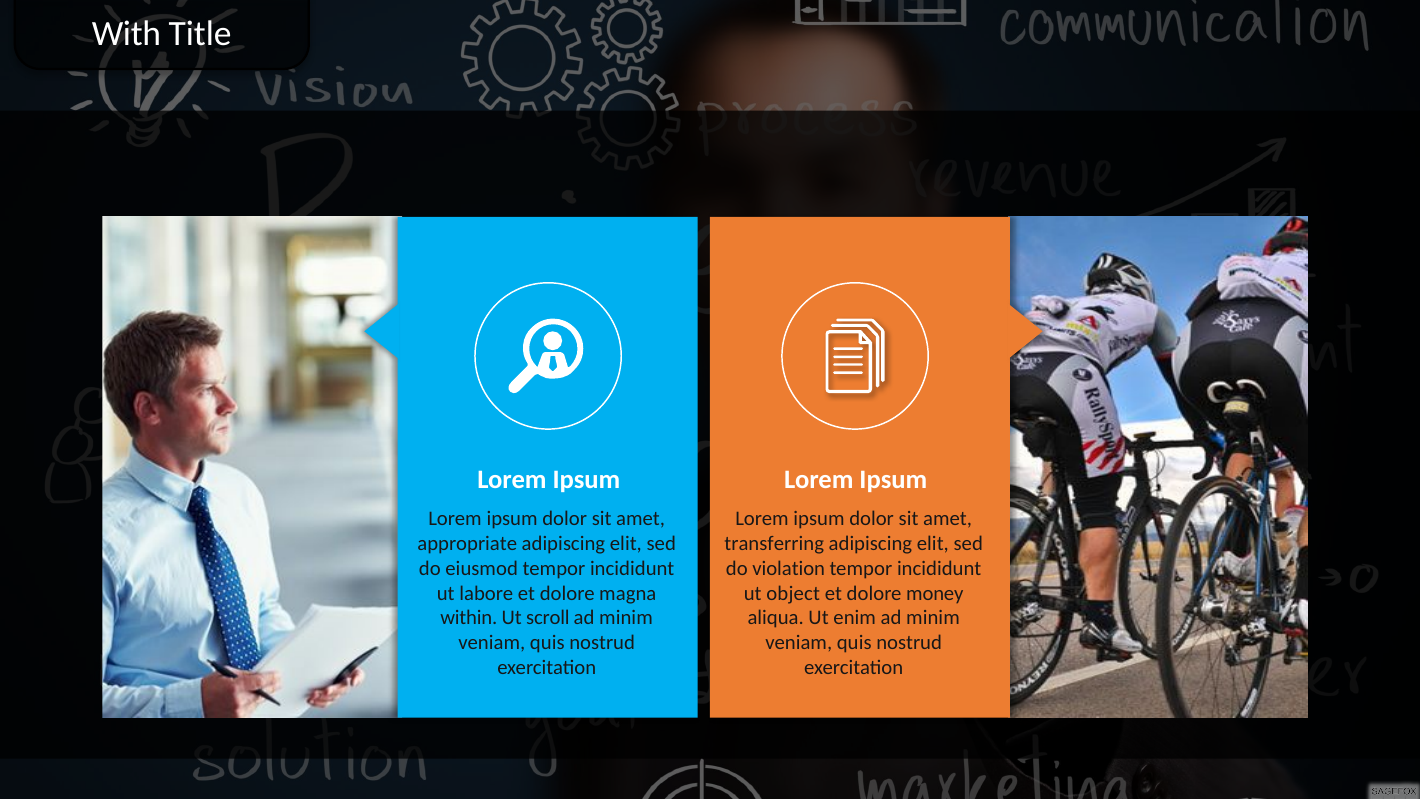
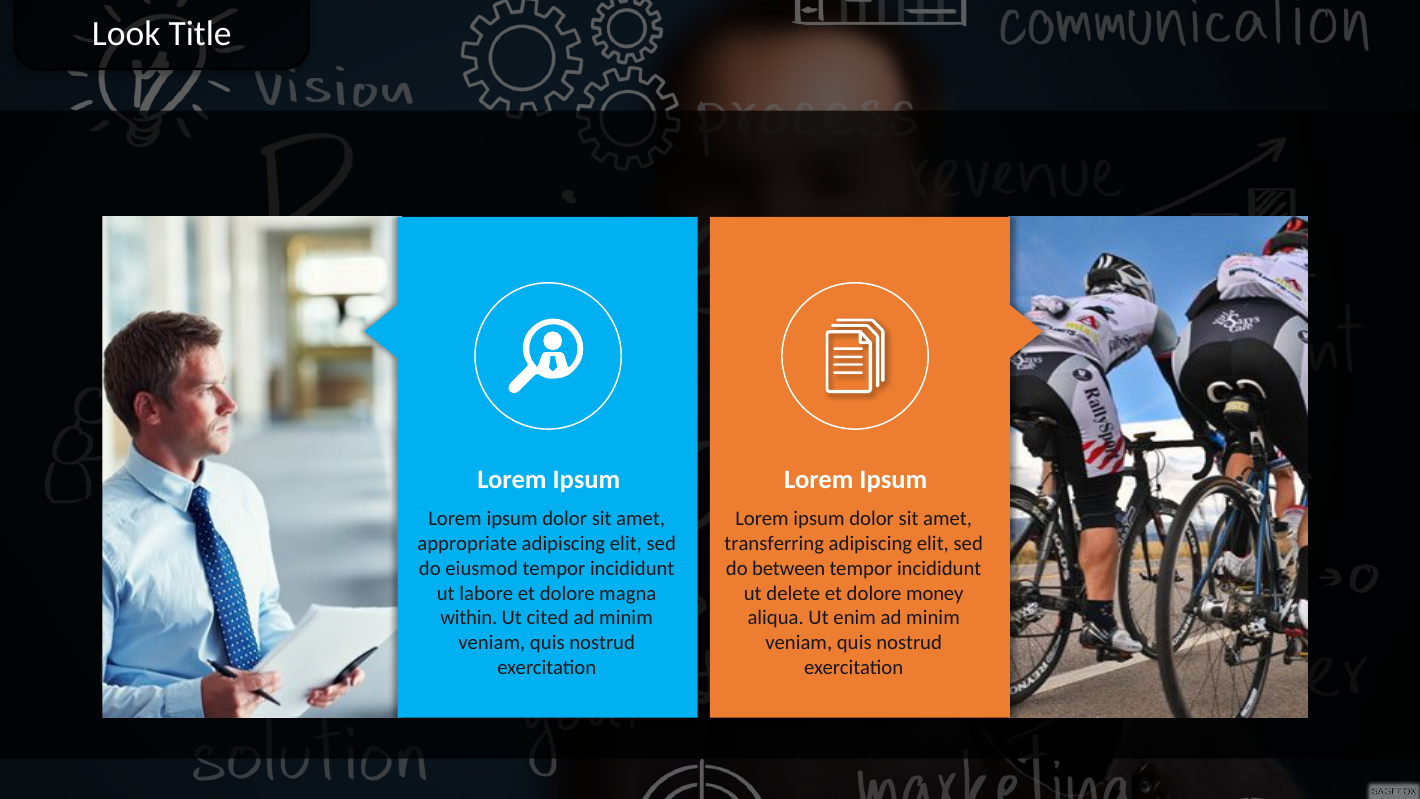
With: With -> Look (126, 34)
violation: violation -> between (789, 568)
object: object -> delete (793, 593)
scroll: scroll -> cited (548, 618)
